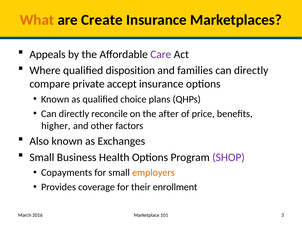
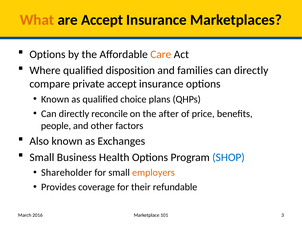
are Create: Create -> Accept (102, 20)
Appeals: Appeals -> Options (47, 54)
Care colour: purple -> orange (161, 54)
higher: higher -> people (56, 126)
SHOP colour: purple -> blue (228, 158)
Copayments: Copayments -> Shareholder (67, 173)
enrollment: enrollment -> refundable (175, 188)
